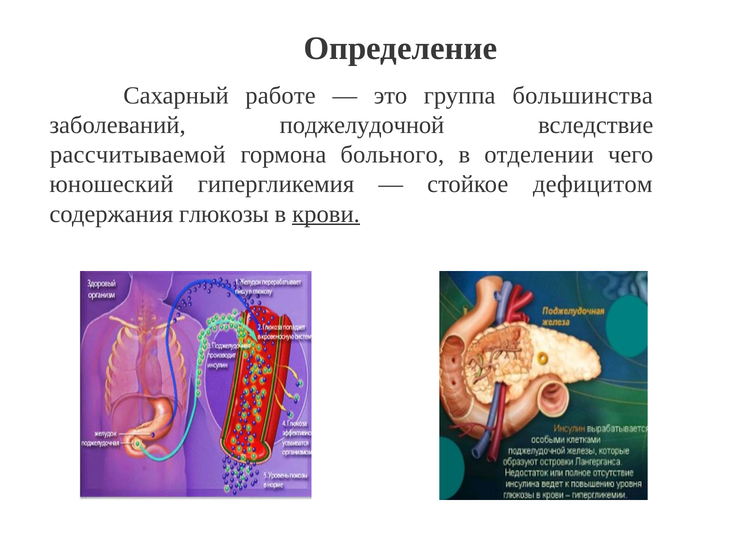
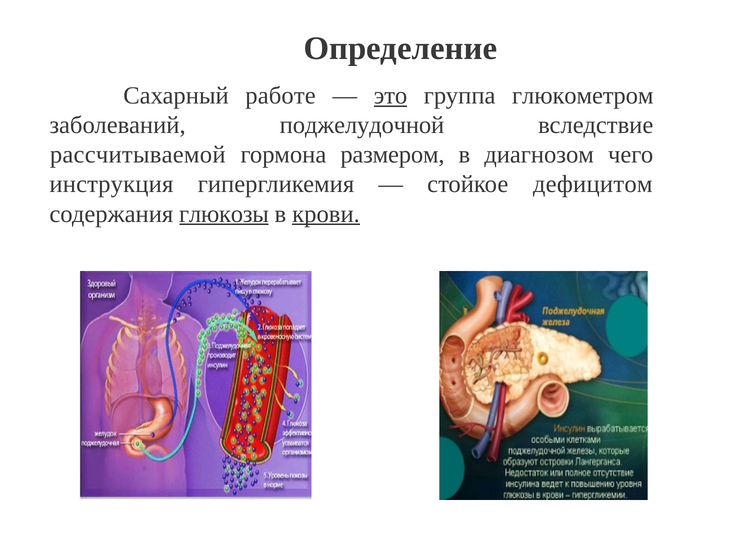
это underline: none -> present (391, 96)
большинства: большинства -> глюкометром (583, 96)
больного: больного -> размером (392, 155)
отделении: отделении -> диагнозом (539, 155)
юношеский: юношеский -> инструкция (111, 184)
глюкозы underline: none -> present (224, 214)
